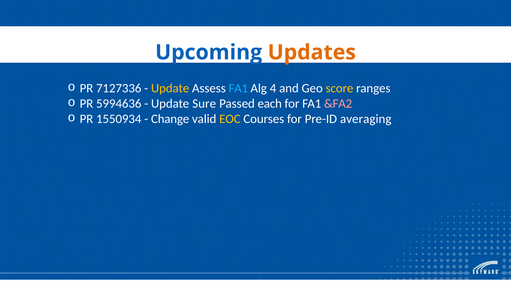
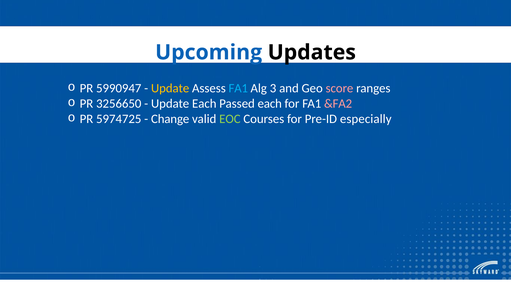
Updates colour: orange -> black (312, 52)
7127336: 7127336 -> 5990947 (119, 88)
4: 4 -> 3 (273, 88)
score colour: yellow -> pink (339, 88)
5994636: 5994636 -> 3256650 (119, 103)
Update Sure: Sure -> Each (204, 103)
1550934: 1550934 -> 5974725 (119, 119)
EOC colour: yellow -> light green (230, 119)
averaging: averaging -> especially (366, 119)
